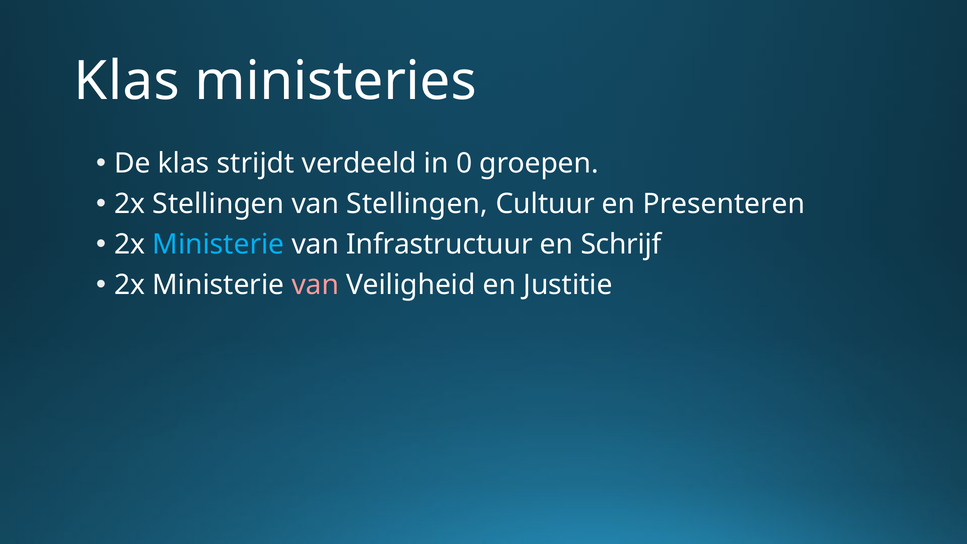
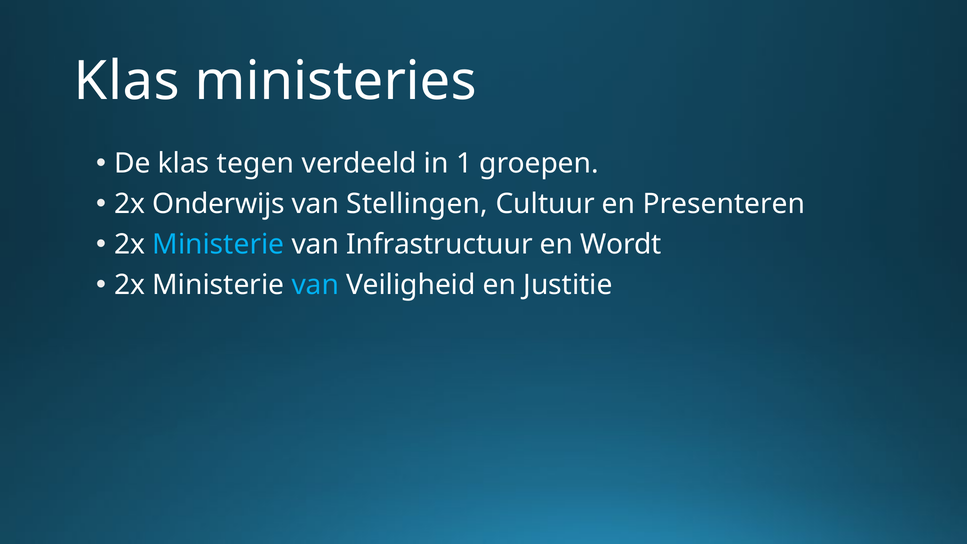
strijdt: strijdt -> tegen (256, 163)
0: 0 -> 1 (464, 163)
2x Stellingen: Stellingen -> Onderwijs (219, 204)
Schrijf: Schrijf -> Wordt (621, 245)
van colour: pink -> light blue (315, 285)
